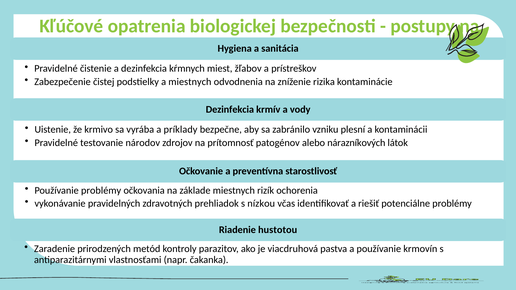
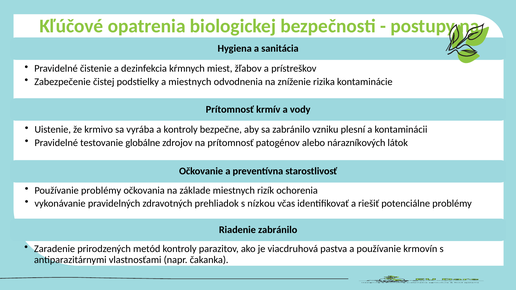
Dezinfekcia: Dezinfekcia -> Prítomnosť (230, 109)
a príklady: príklady -> kontroly (181, 130)
národov: národov -> globálne (143, 143)
Riadenie hustotou: hustotou -> zabránilo (278, 230)
